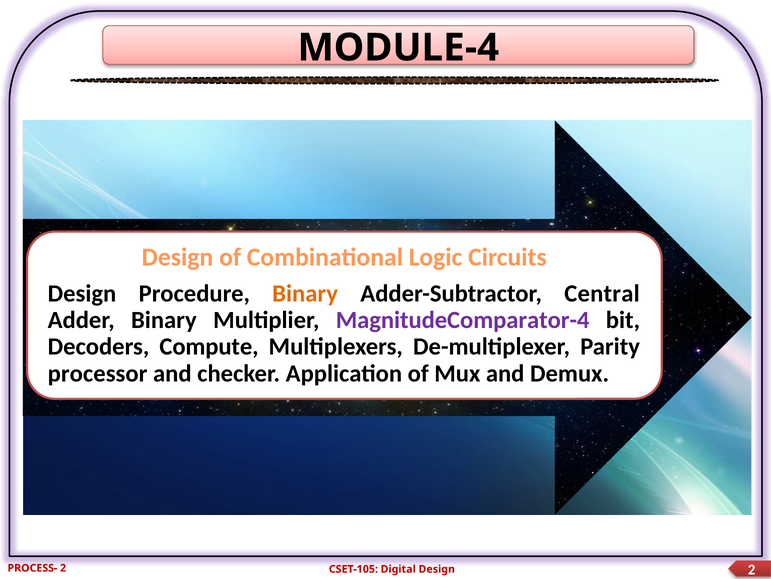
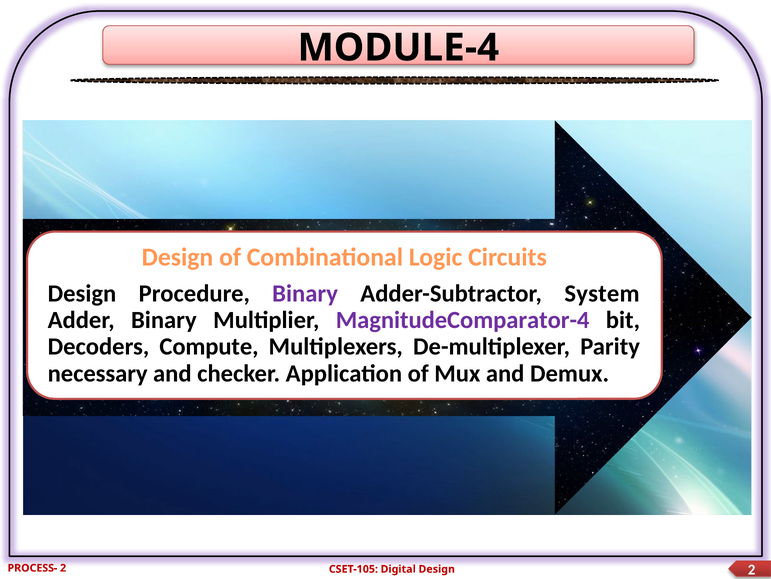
Binary colour: orange -> purple (305, 293)
Central: Central -> System (602, 293)
processor: processor -> necessary (98, 373)
